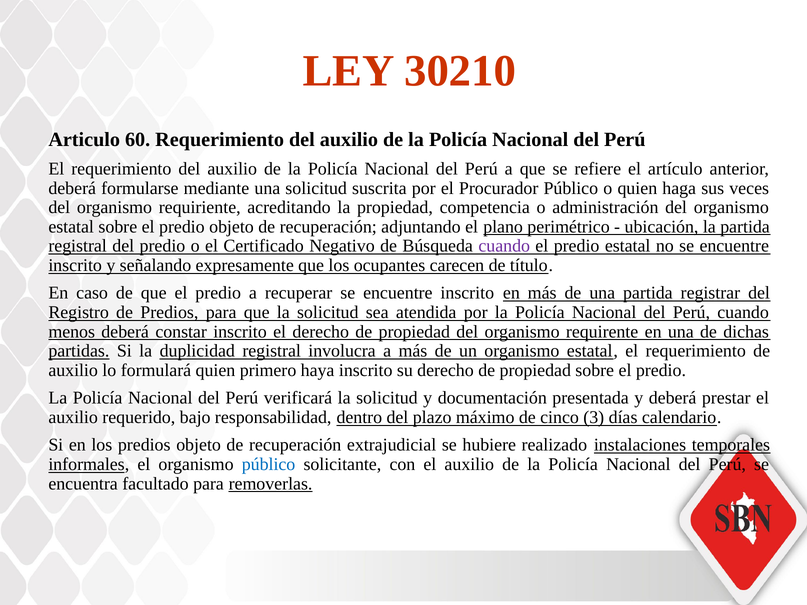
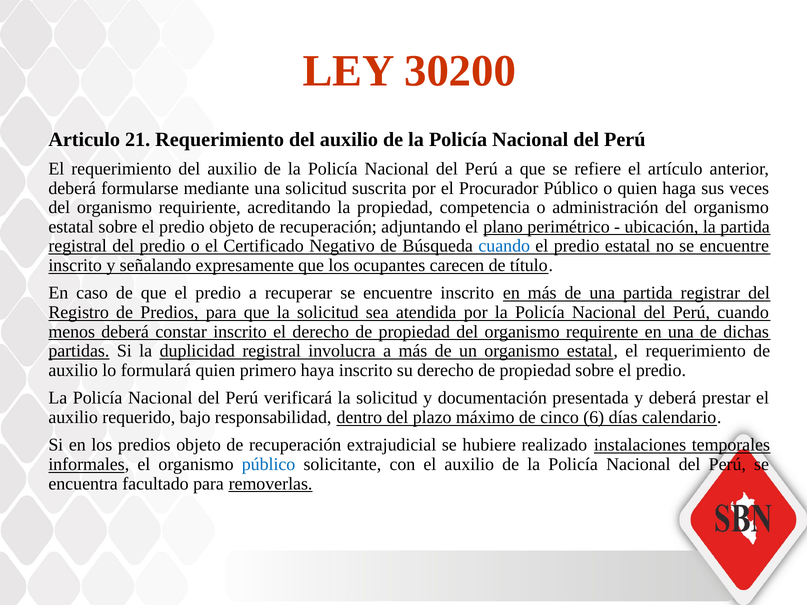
30210: 30210 -> 30200 (460, 71)
60: 60 -> 21 (138, 140)
cuando colour: purple -> blue (504, 246)
3: 3 -> 6 (594, 418)
